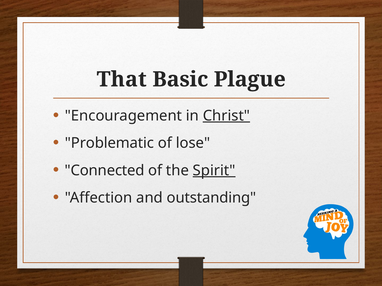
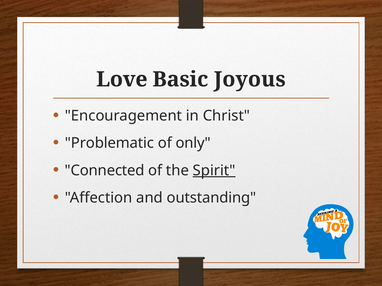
That: That -> Love (122, 80)
Plague: Plague -> Joyous (250, 80)
Christ underline: present -> none (226, 116)
lose: lose -> only (193, 143)
